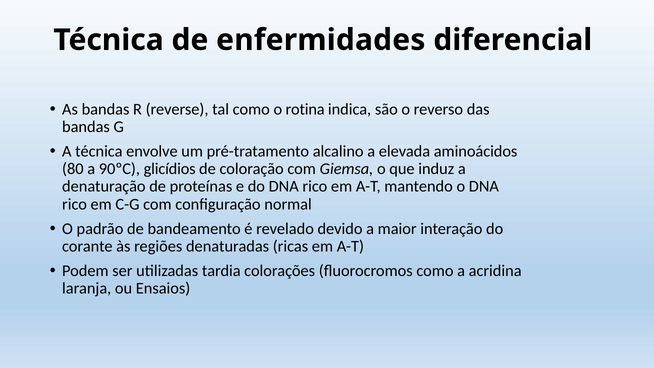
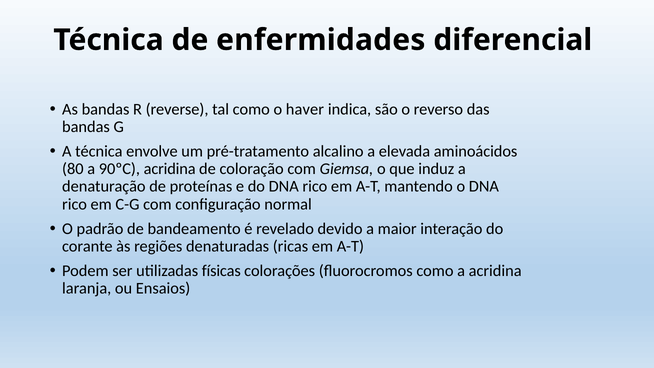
rotina: rotina -> haver (305, 109)
90ºC glicídios: glicídios -> acridina (170, 169)
tardia: tardia -> físicas (221, 271)
